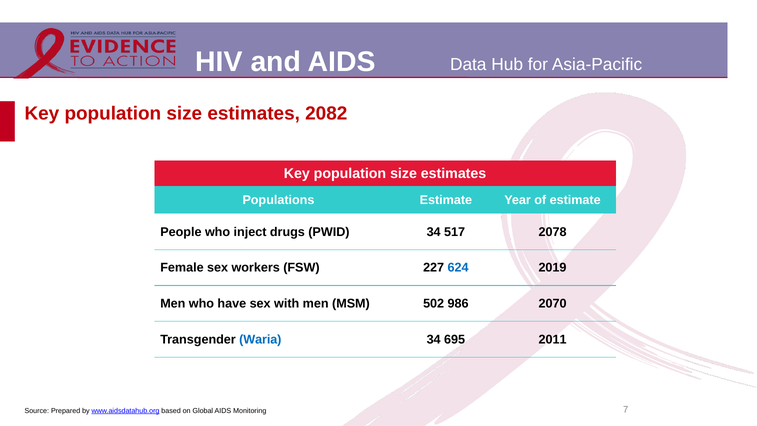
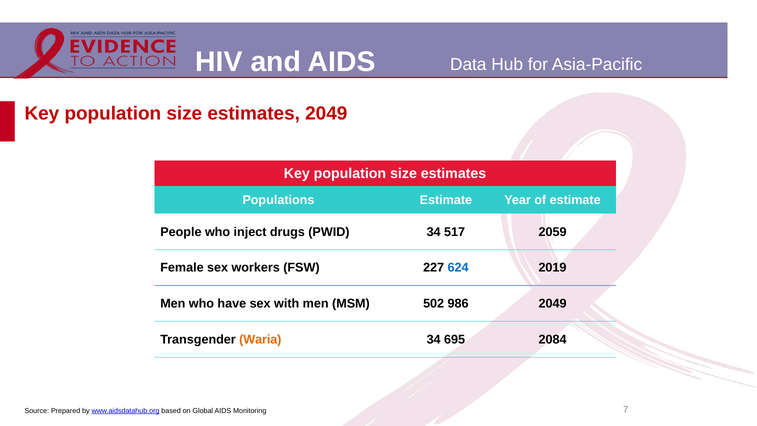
estimates 2082: 2082 -> 2049 (326, 114)
2078: 2078 -> 2059 (553, 232)
986 2070: 2070 -> 2049 (553, 303)
Waria colour: blue -> orange (260, 339)
2011: 2011 -> 2084 (553, 339)
